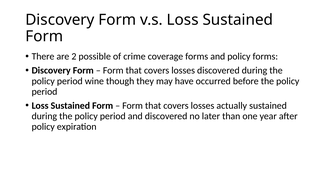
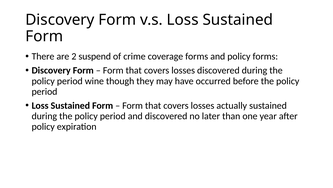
possible: possible -> suspend (95, 56)
